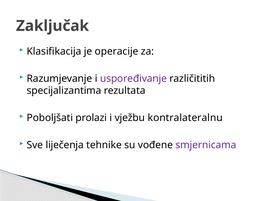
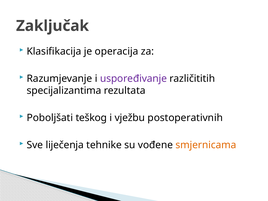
operacije: operacije -> operacija (117, 51)
prolazi: prolazi -> teškog (91, 118)
kontralateralnu: kontralateralnu -> postoperativnih (185, 118)
smjernicama colour: purple -> orange (206, 145)
